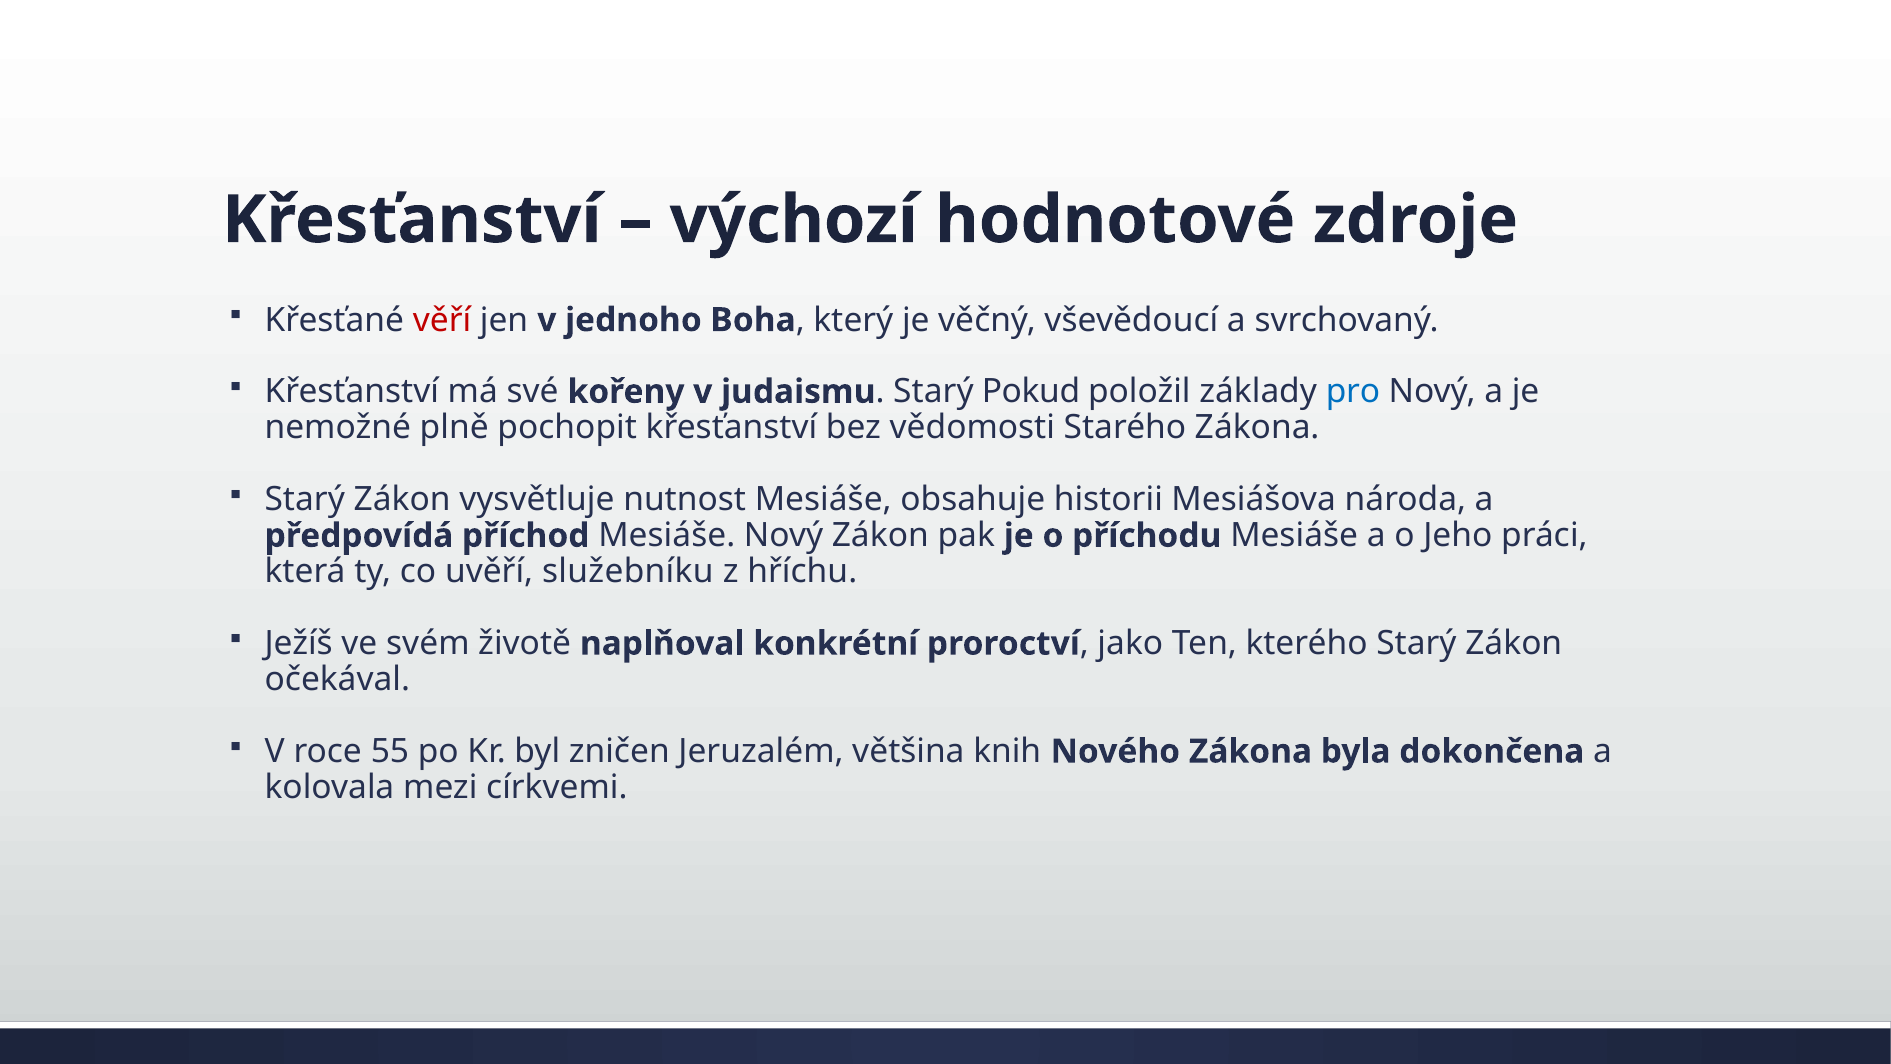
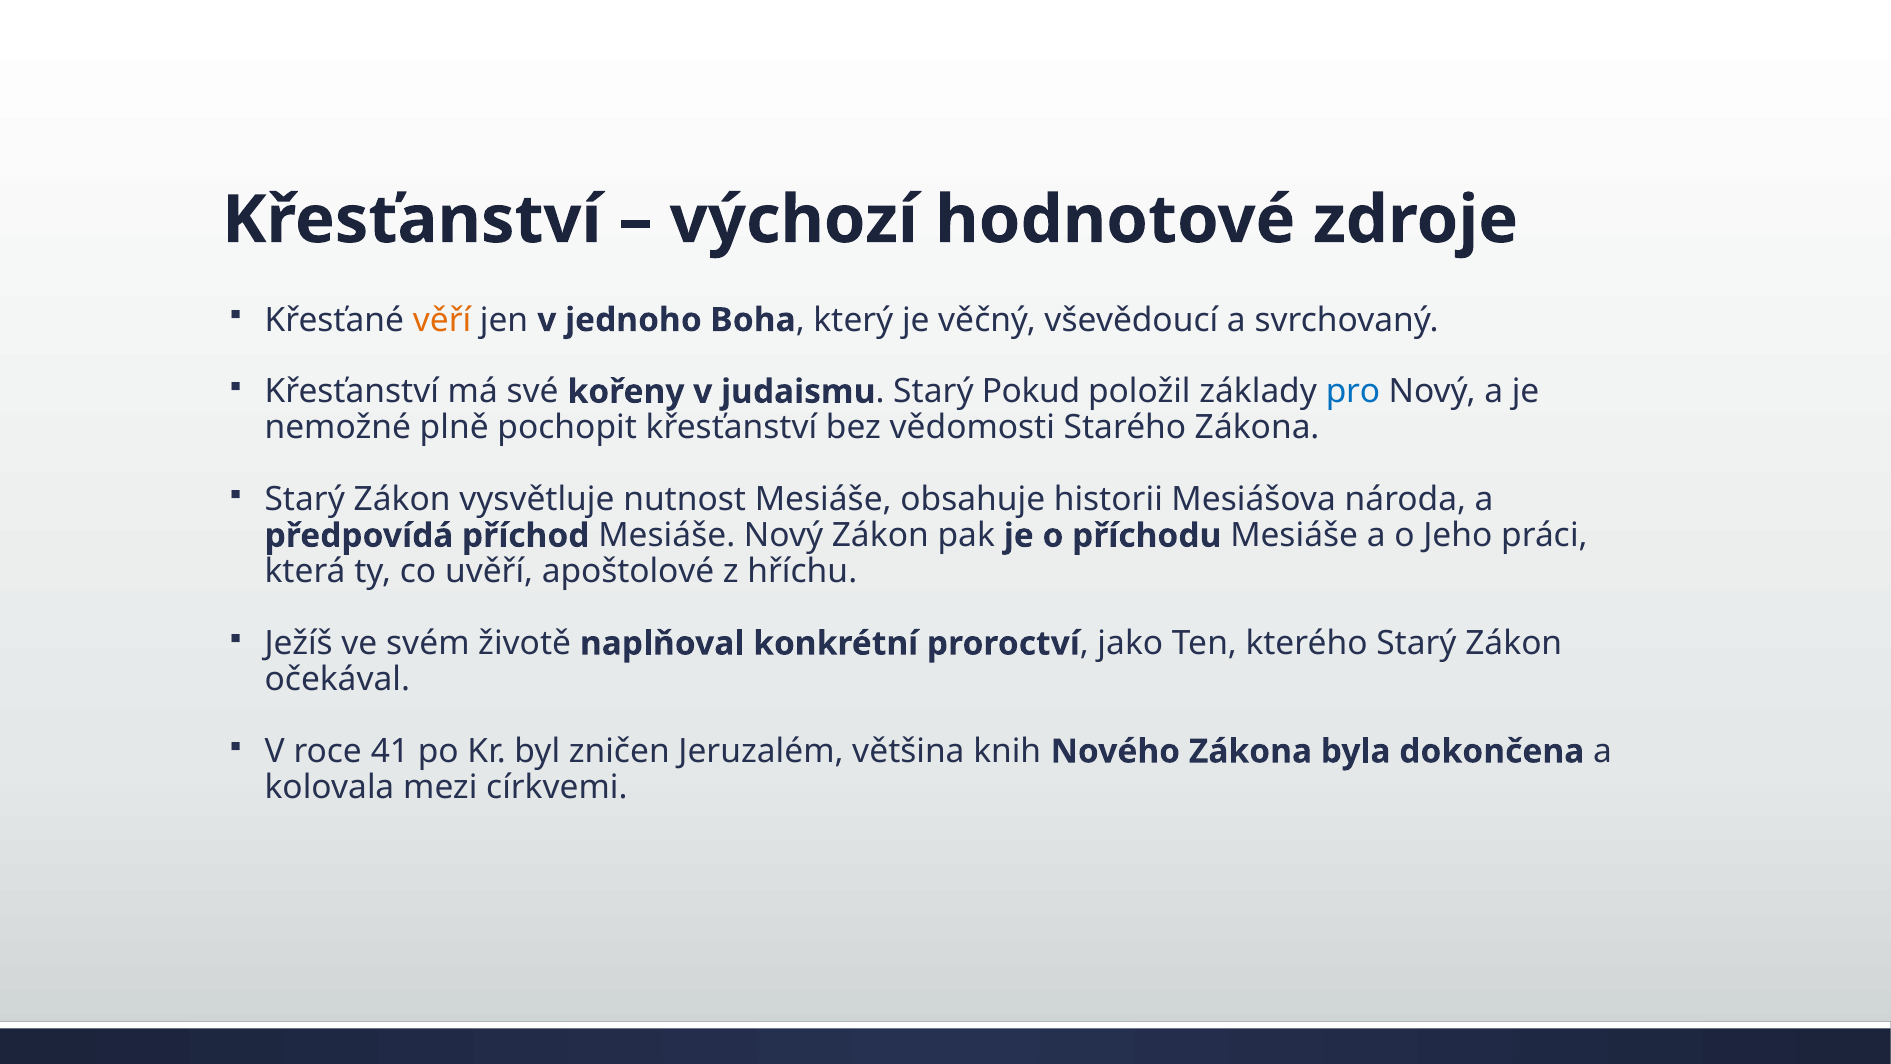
věří colour: red -> orange (442, 320)
služebníku: služebníku -> apoštolové (628, 572)
55: 55 -> 41 (390, 751)
